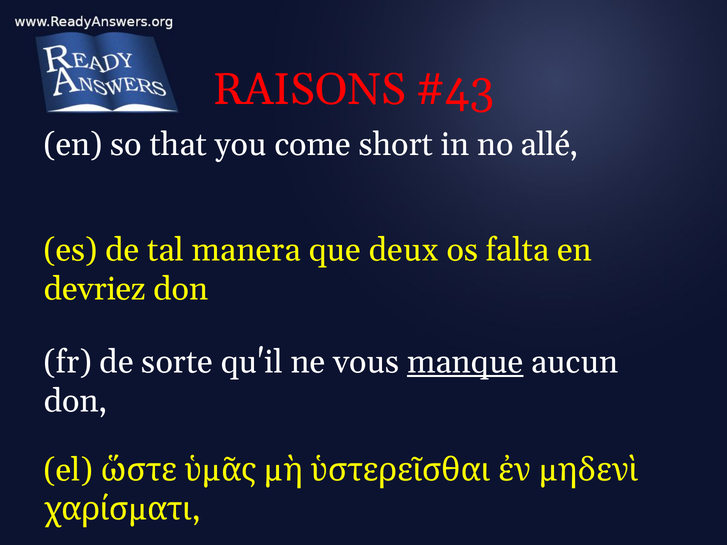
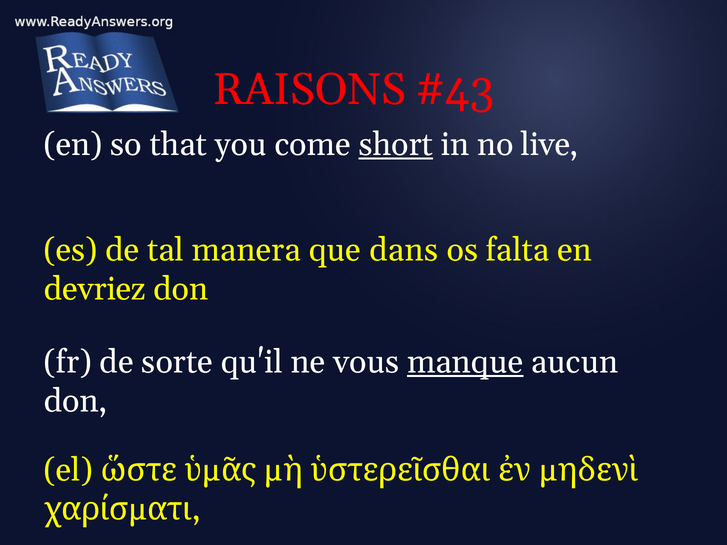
short underline: none -> present (396, 145)
allé: allé -> live (550, 145)
deux: deux -> dans (404, 250)
